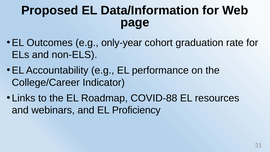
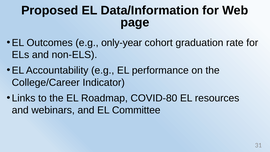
COVID-88: COVID-88 -> COVID-80 (154, 98)
Proficiency: Proficiency -> Committee (136, 110)
